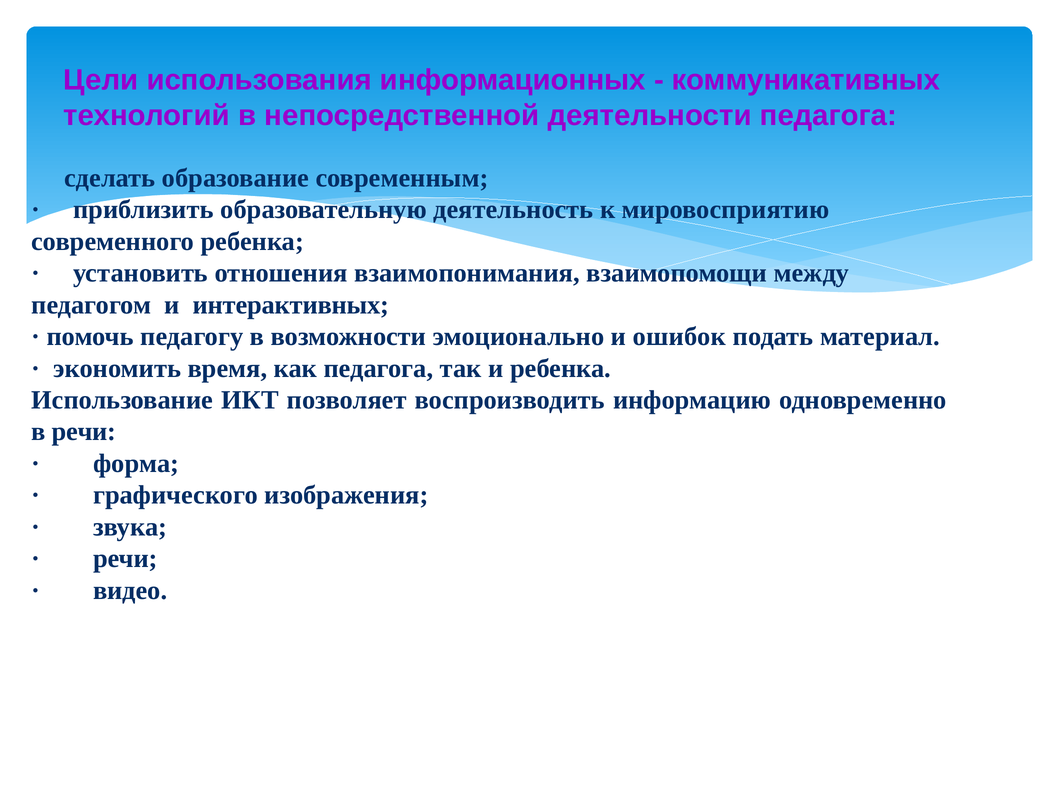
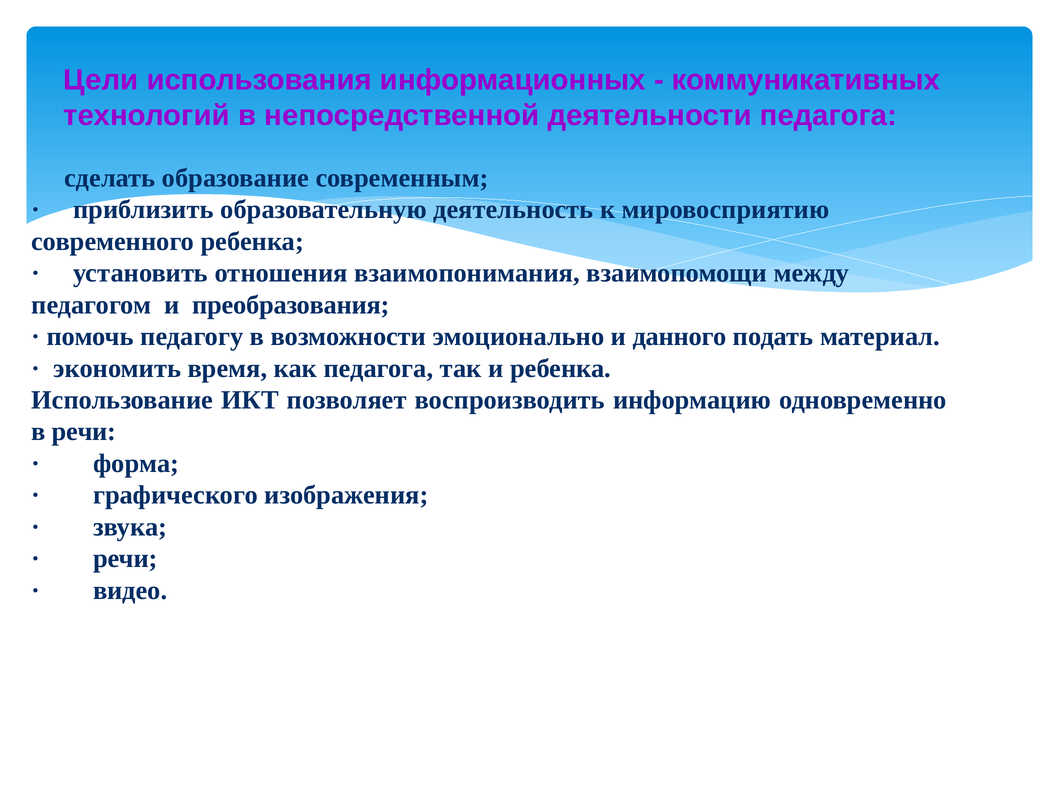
интерактивных: интерактивных -> преобразования (291, 305)
ошибок: ошибок -> данного (680, 337)
